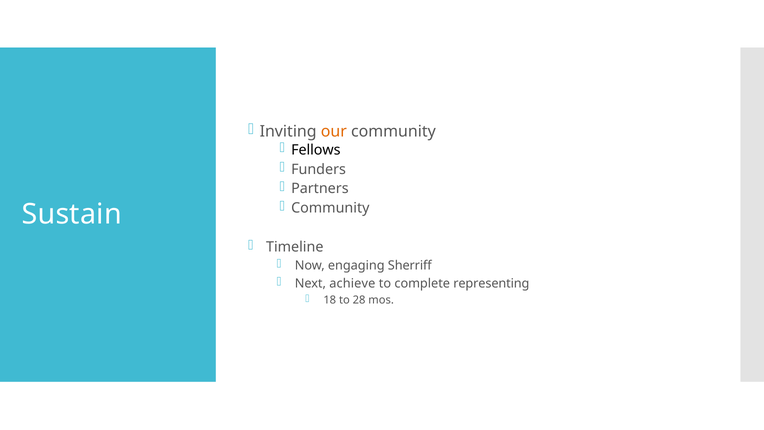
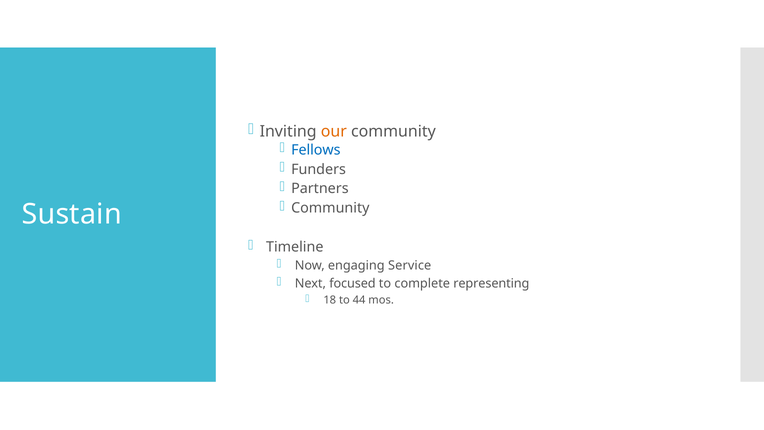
Fellows colour: black -> blue (316, 150)
Sherriff: Sherriff -> Service (410, 266)
achieve: achieve -> focused (352, 283)
28: 28 -> 44 (359, 300)
